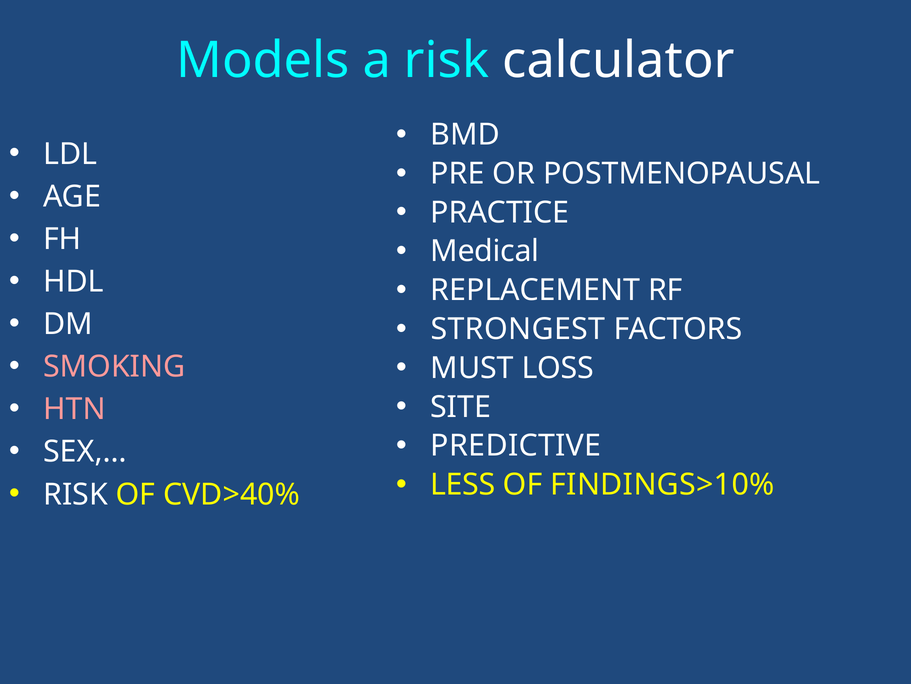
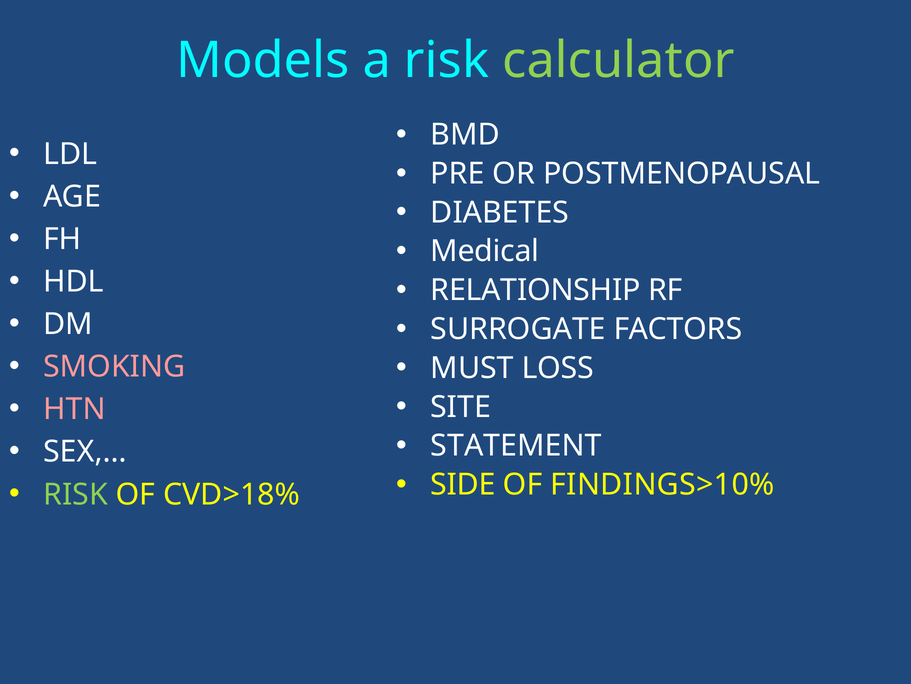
calculator colour: white -> light green (618, 60)
PRACTICE: PRACTICE -> DIABETES (500, 212)
REPLACEMENT: REPLACEMENT -> RELATIONSHIP (535, 290)
STRONGEST: STRONGEST -> SURROGATE (518, 329)
PREDICTIVE: PREDICTIVE -> STATEMENT (516, 445)
LESS: LESS -> SIDE (463, 484)
RISK colour: white -> light green (76, 494)
CVD>40%: CVD>40% -> CVD>18% (232, 494)
